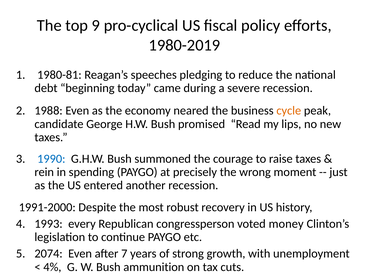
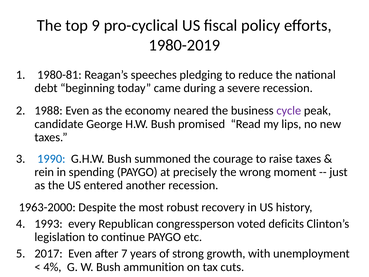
cycle colour: orange -> purple (289, 111)
1991-2000: 1991-2000 -> 1963-2000 (47, 207)
money: money -> deficits (286, 224)
2074: 2074 -> 2017 (49, 253)
